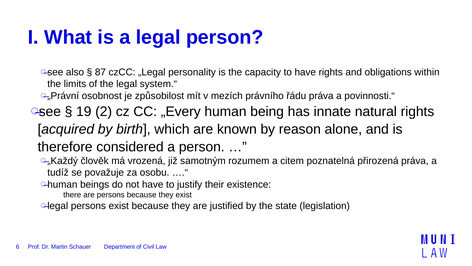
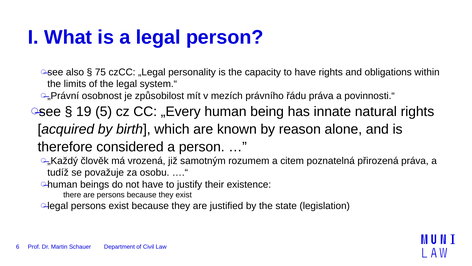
87: 87 -> 75 (100, 72)
2: 2 -> 5 (104, 111)
